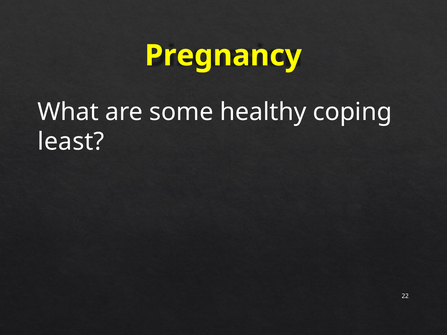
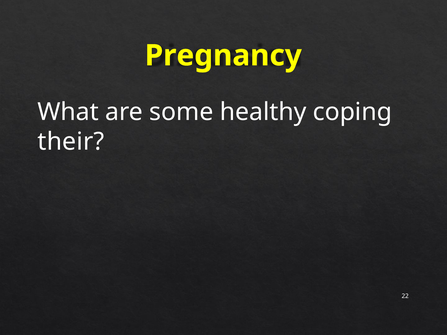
least: least -> their (71, 142)
